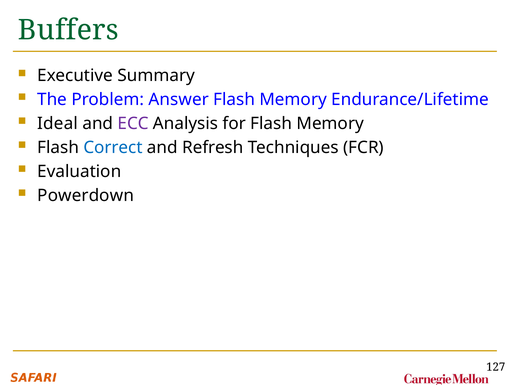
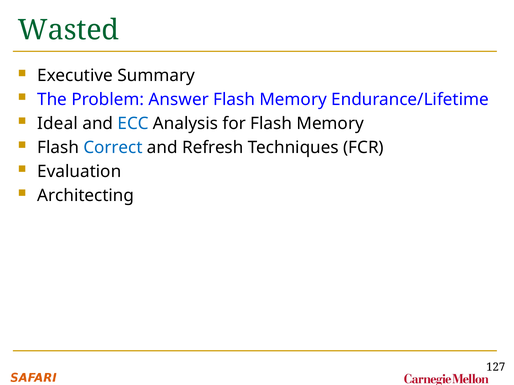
Buffers: Buffers -> Wasted (69, 30)
ECC colour: purple -> blue (133, 124)
Powerdown: Powerdown -> Architecting (86, 196)
